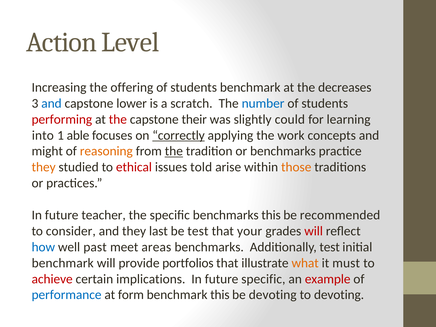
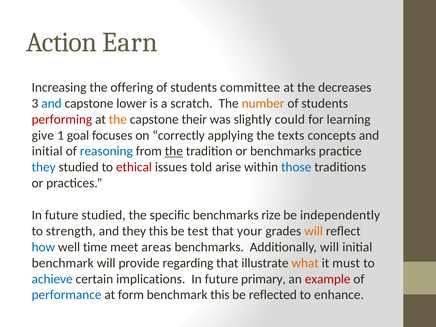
Level: Level -> Earn (130, 42)
students benchmark: benchmark -> committee (250, 87)
number colour: blue -> orange (263, 103)
the colour: red -> orange (118, 119)
into: into -> give (43, 135)
able: able -> goal (78, 135)
correctly underline: present -> none (179, 135)
work: work -> texts (291, 135)
might: might -> initial (47, 151)
reasoning colour: orange -> blue (106, 151)
they colour: orange -> blue (44, 167)
those colour: orange -> blue (296, 167)
future teacher: teacher -> studied (104, 215)
benchmarks this: this -> rize (271, 215)
recommended: recommended -> independently (340, 215)
consider: consider -> strength (71, 231)
they last: last -> this (158, 231)
will colour: red -> orange (314, 231)
past: past -> time (95, 247)
Additionally test: test -> will (329, 247)
portfolios: portfolios -> regarding (188, 263)
achieve colour: red -> blue (52, 279)
future specific: specific -> primary (263, 279)
be devoting: devoting -> reflected (273, 295)
to devoting: devoting -> enhance (339, 295)
